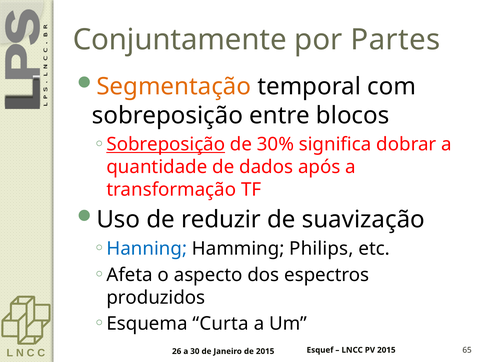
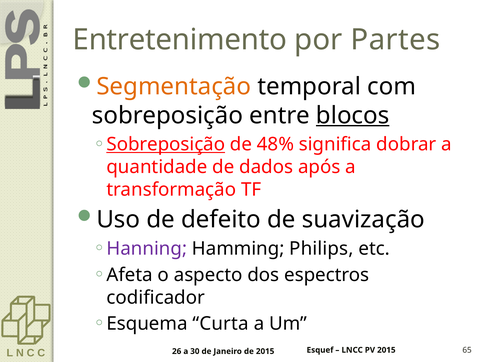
Conjuntamente: Conjuntamente -> Entretenimento (180, 40)
blocos underline: none -> present (353, 115)
30%: 30% -> 48% (275, 145)
reduzir: reduzir -> defeito (221, 220)
Hanning colour: blue -> purple (147, 249)
produzidos: produzidos -> codificador (156, 298)
